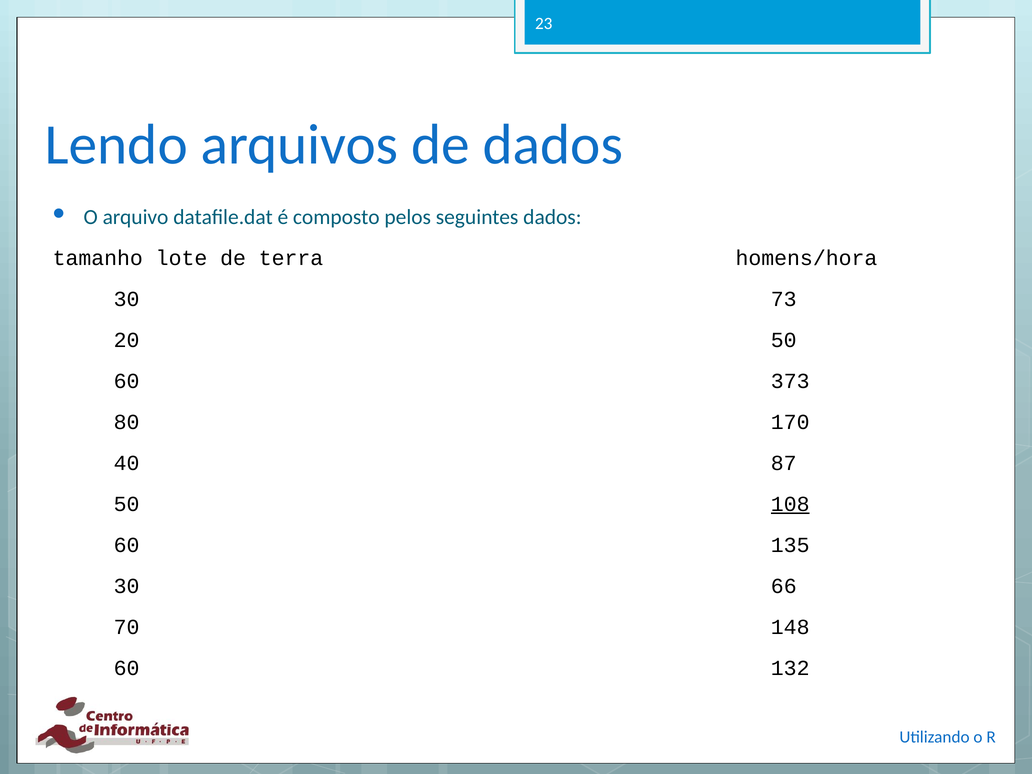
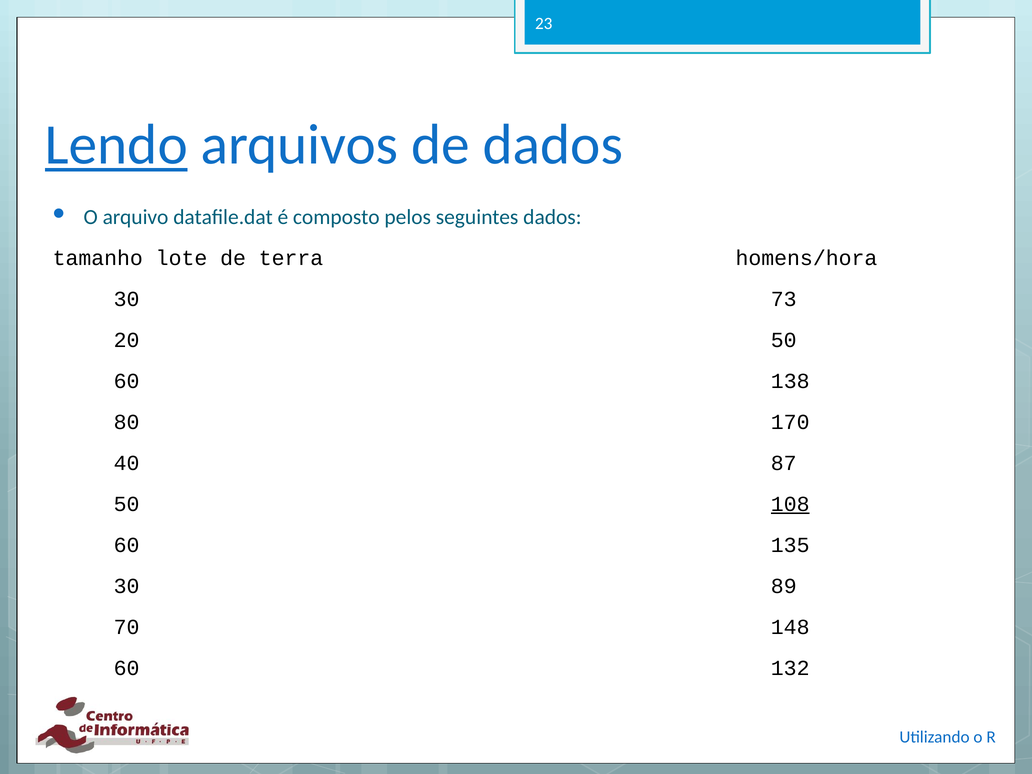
Lendo underline: none -> present (116, 145)
373: 373 -> 138 (790, 381)
66: 66 -> 89 (784, 586)
